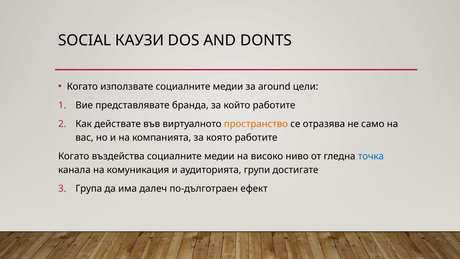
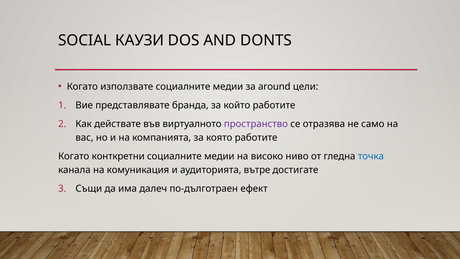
пространство colour: orange -> purple (256, 124)
въздейства: въздейства -> конткретни (118, 156)
групи: групи -> вътре (257, 170)
Група: Група -> Същи (89, 189)
